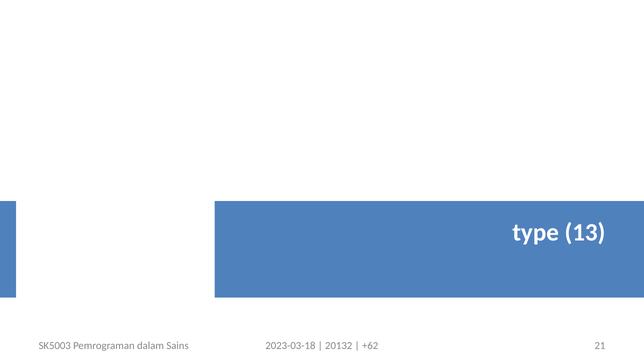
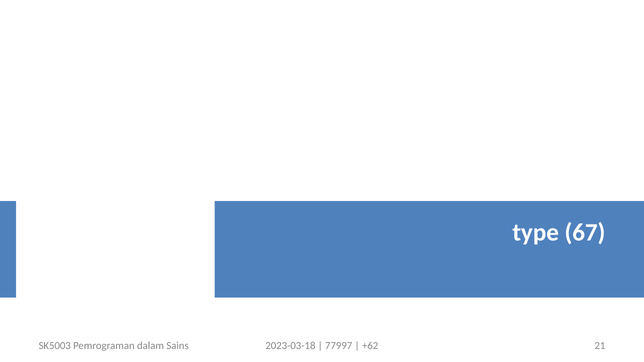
13: 13 -> 67 (585, 233)
20132: 20132 -> 77997 (339, 346)
